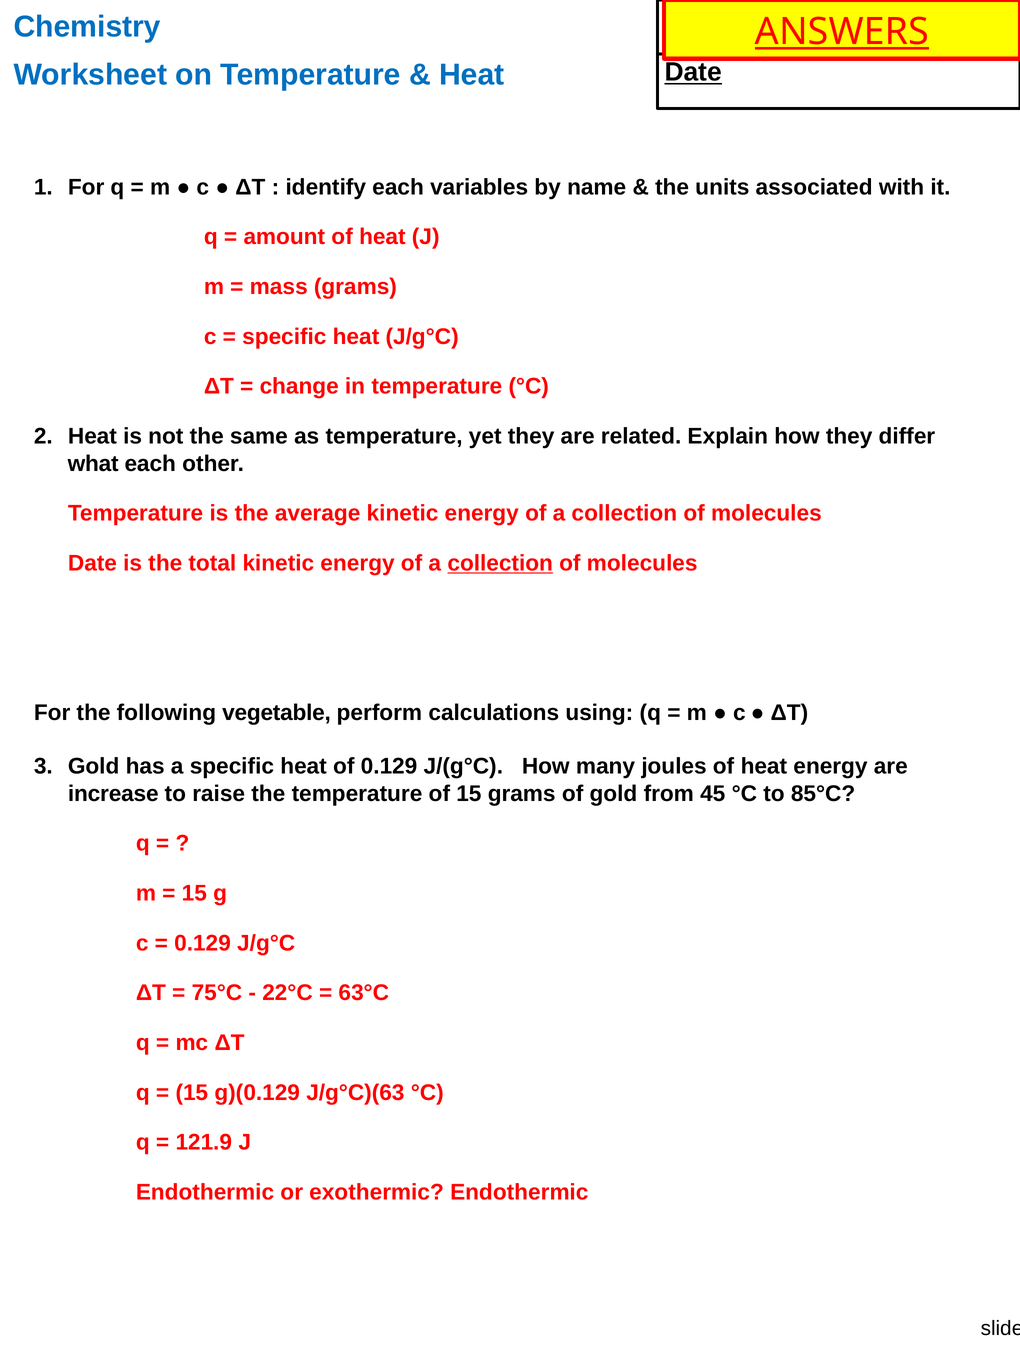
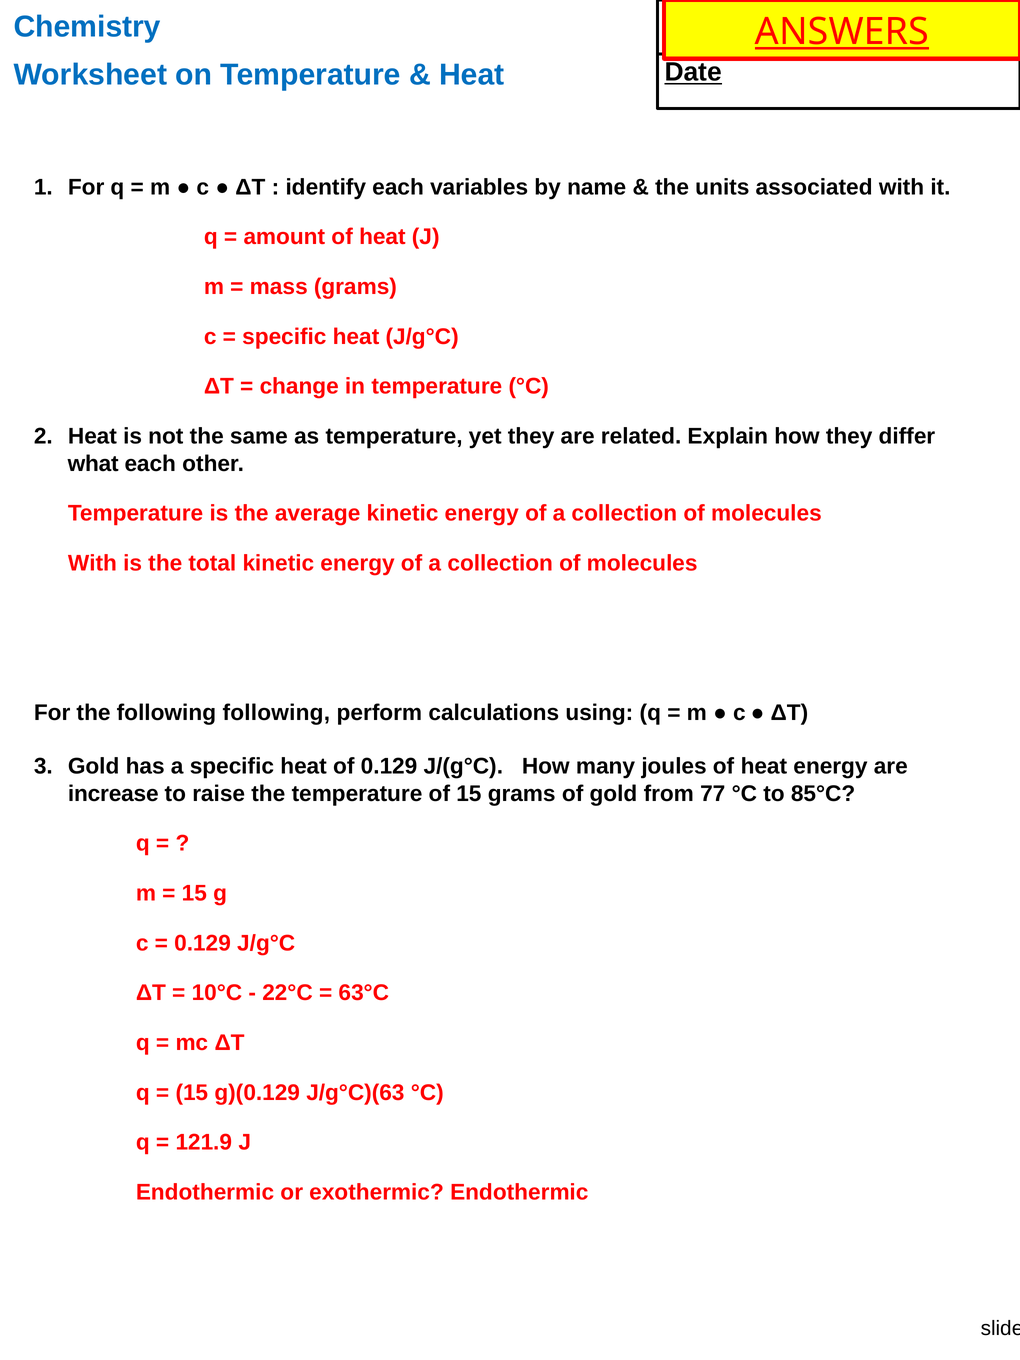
Date: Date -> With (92, 563)
collection underline: present -> none (500, 563)
following vegetable: vegetable -> following (276, 713)
45: 45 -> 77 (713, 794)
75°C: 75°C -> 10°C (217, 993)
